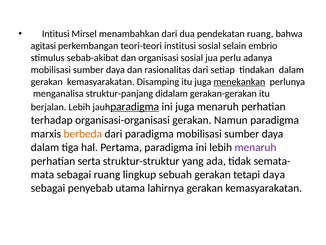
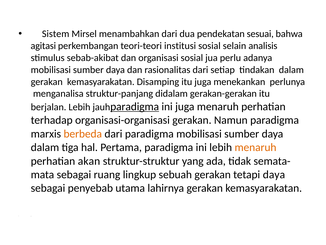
Intitusi: Intitusi -> Sistem (56, 34)
pendekatan ruang: ruang -> sesuai (260, 34)
embrio: embrio -> analisis (263, 46)
menekankan underline: present -> none (239, 82)
menaruh colour: purple -> orange (255, 147)
serta: serta -> akan (89, 161)
